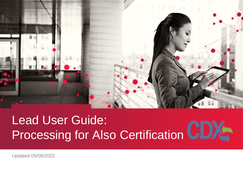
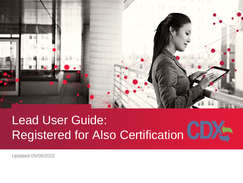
Processing: Processing -> Registered (42, 134)
